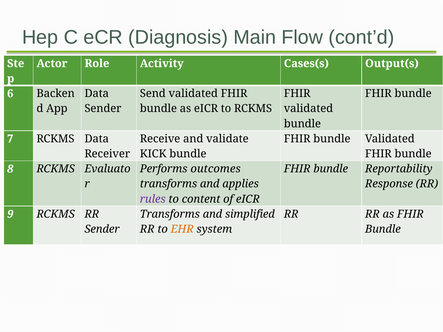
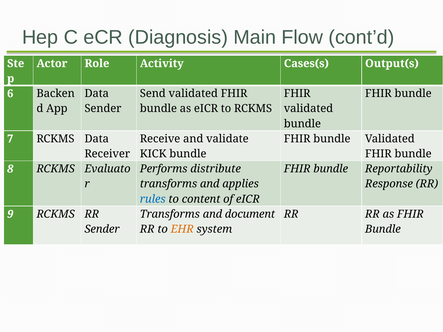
outcomes: outcomes -> distribute (216, 169)
rules colour: purple -> blue (153, 199)
simplified: simplified -> document (250, 214)
